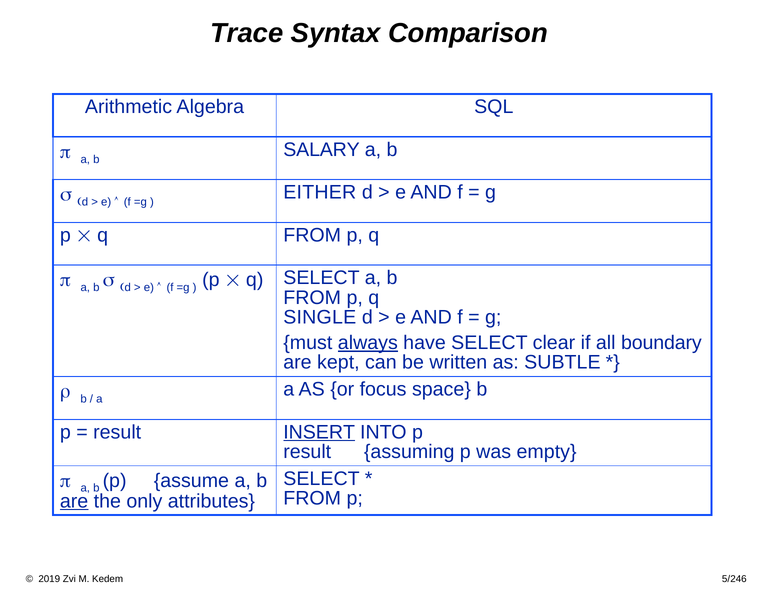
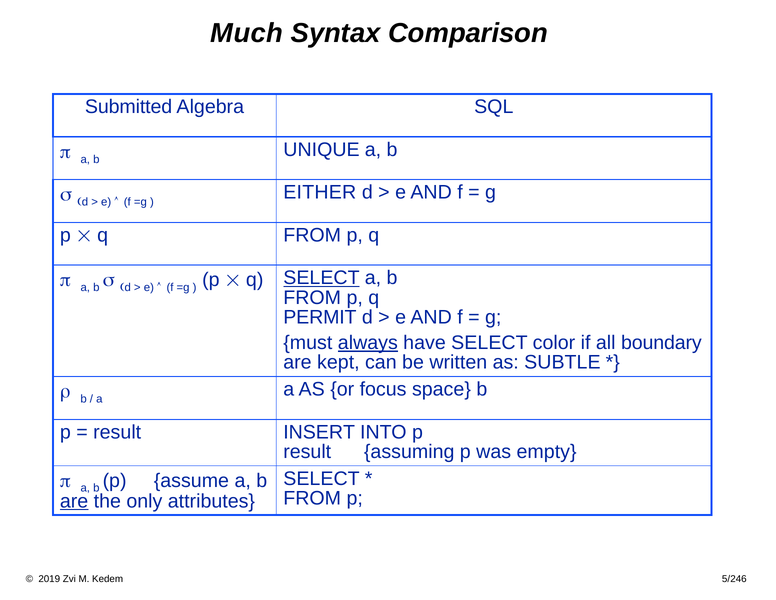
Trace: Trace -> Much (247, 33)
Arithmetic: Arithmetic -> Submitted (129, 107)
SALARY: SALARY -> UNIQUE (321, 150)
SELECT underline: none -> present (321, 278)
SINGLE: SINGLE -> PERMIT (320, 317)
clear: clear -> color (554, 343)
INSERT underline: present -> none (319, 432)
